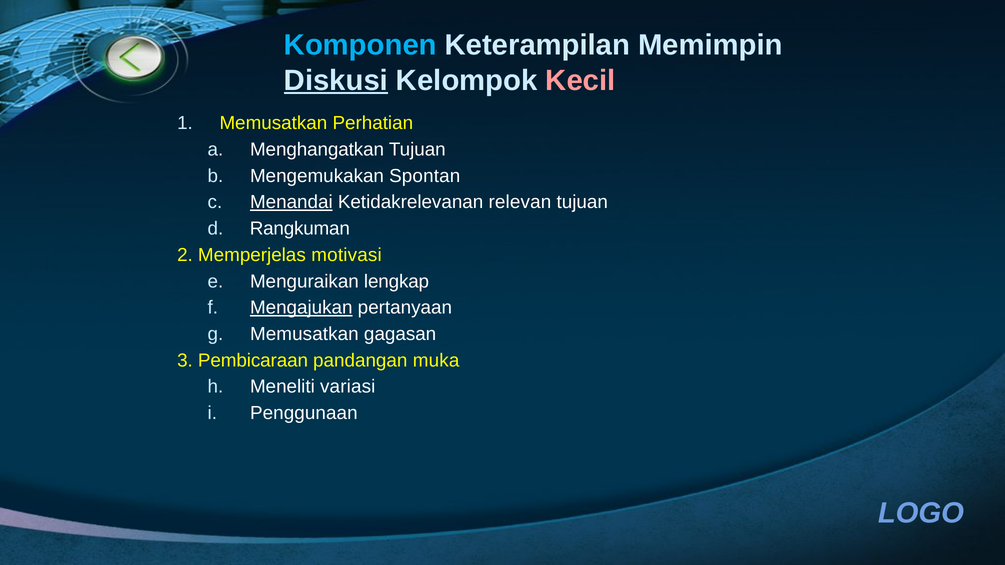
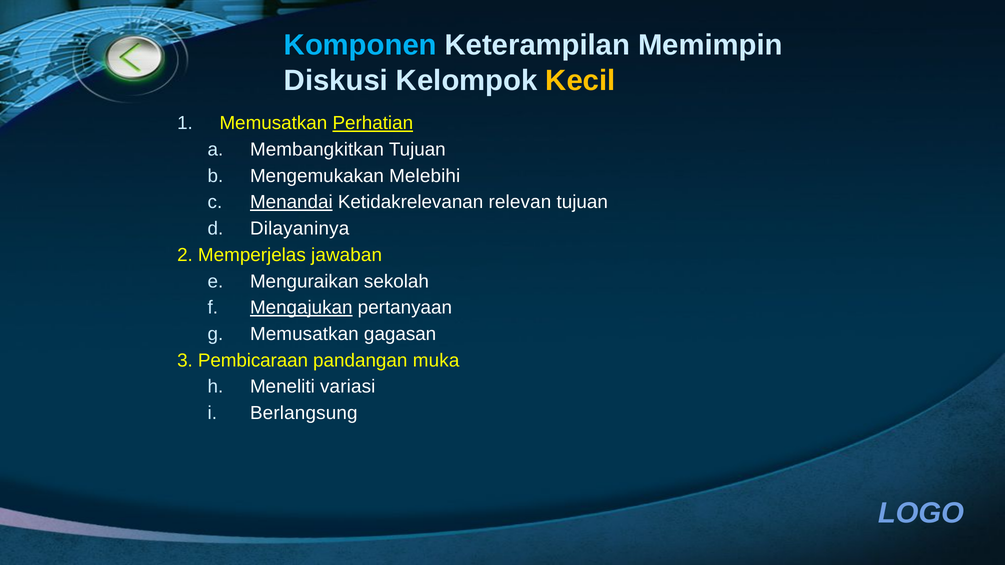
Diskusi underline: present -> none (336, 81)
Kecil colour: pink -> yellow (580, 81)
Perhatian underline: none -> present (373, 123)
Menghangatkan: Menghangatkan -> Membangkitkan (317, 150)
Spontan: Spontan -> Melebihi (425, 176)
Rangkuman: Rangkuman -> Dilayaninya (300, 229)
motivasi: motivasi -> jawaban (347, 255)
lengkap: lengkap -> sekolah (396, 281)
Penggunaan: Penggunaan -> Berlangsung (304, 413)
